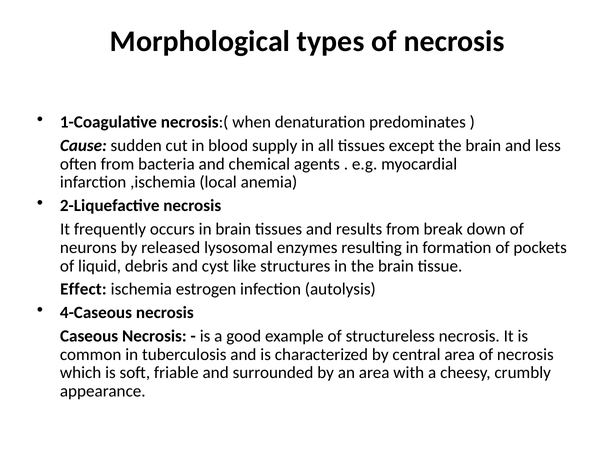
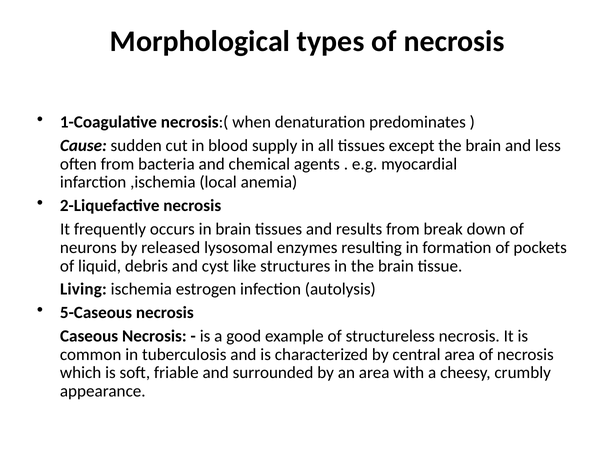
Effect: Effect -> Living (83, 289)
4-Caseous: 4-Caseous -> 5-Caseous (96, 313)
